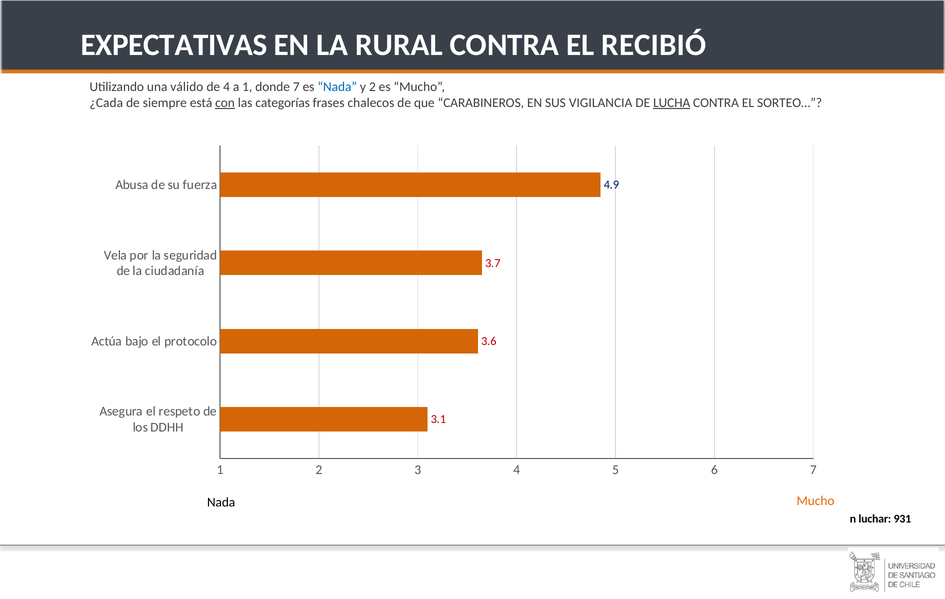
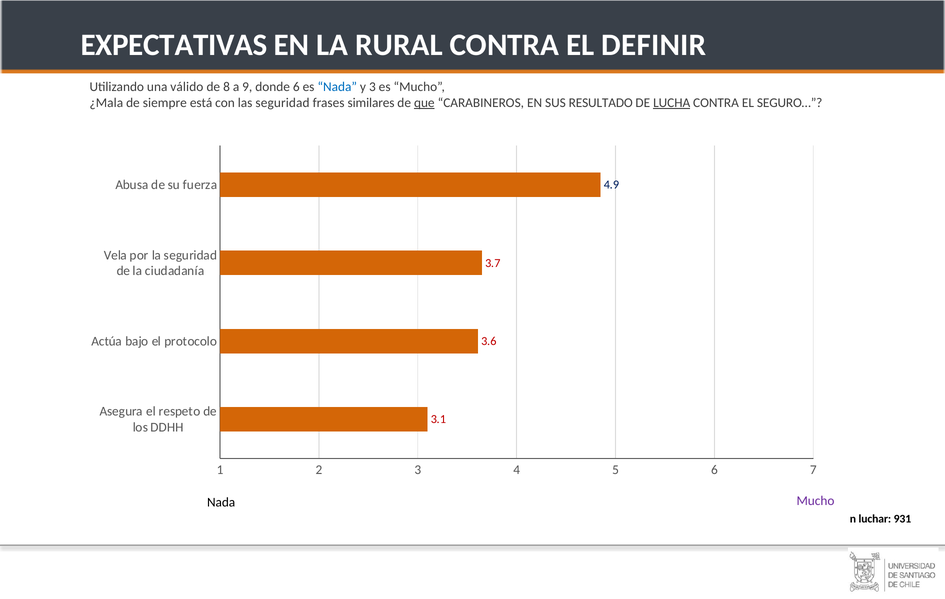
RECIBIÓ: RECIBIÓ -> DEFINIR (654, 45)
de 4: 4 -> 8 (227, 87)
a 1: 1 -> 9 (247, 87)
donde 7: 7 -> 6 (296, 87)
y 2: 2 -> 3 (372, 87)
¿Cada: ¿Cada -> ¿Mala (106, 103)
con underline: present -> none (225, 103)
las categorías: categorías -> seguridad (283, 103)
chalecos: chalecos -> similares (371, 103)
que underline: none -> present (424, 103)
VIGILANCIA: VIGILANCIA -> RESULTADO (601, 103)
SORTEO…: SORTEO… -> SEGURO… (790, 103)
Mucho colour: orange -> purple (815, 500)
